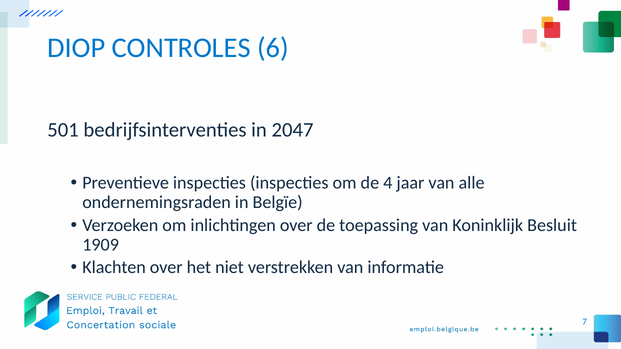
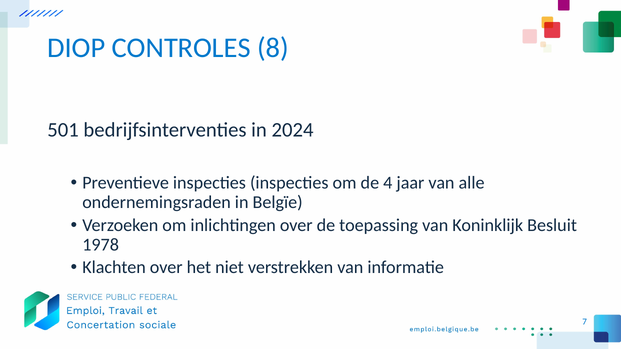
6: 6 -> 8 (273, 48)
2047: 2047 -> 2024 (293, 130)
1909: 1909 -> 1978 (101, 245)
